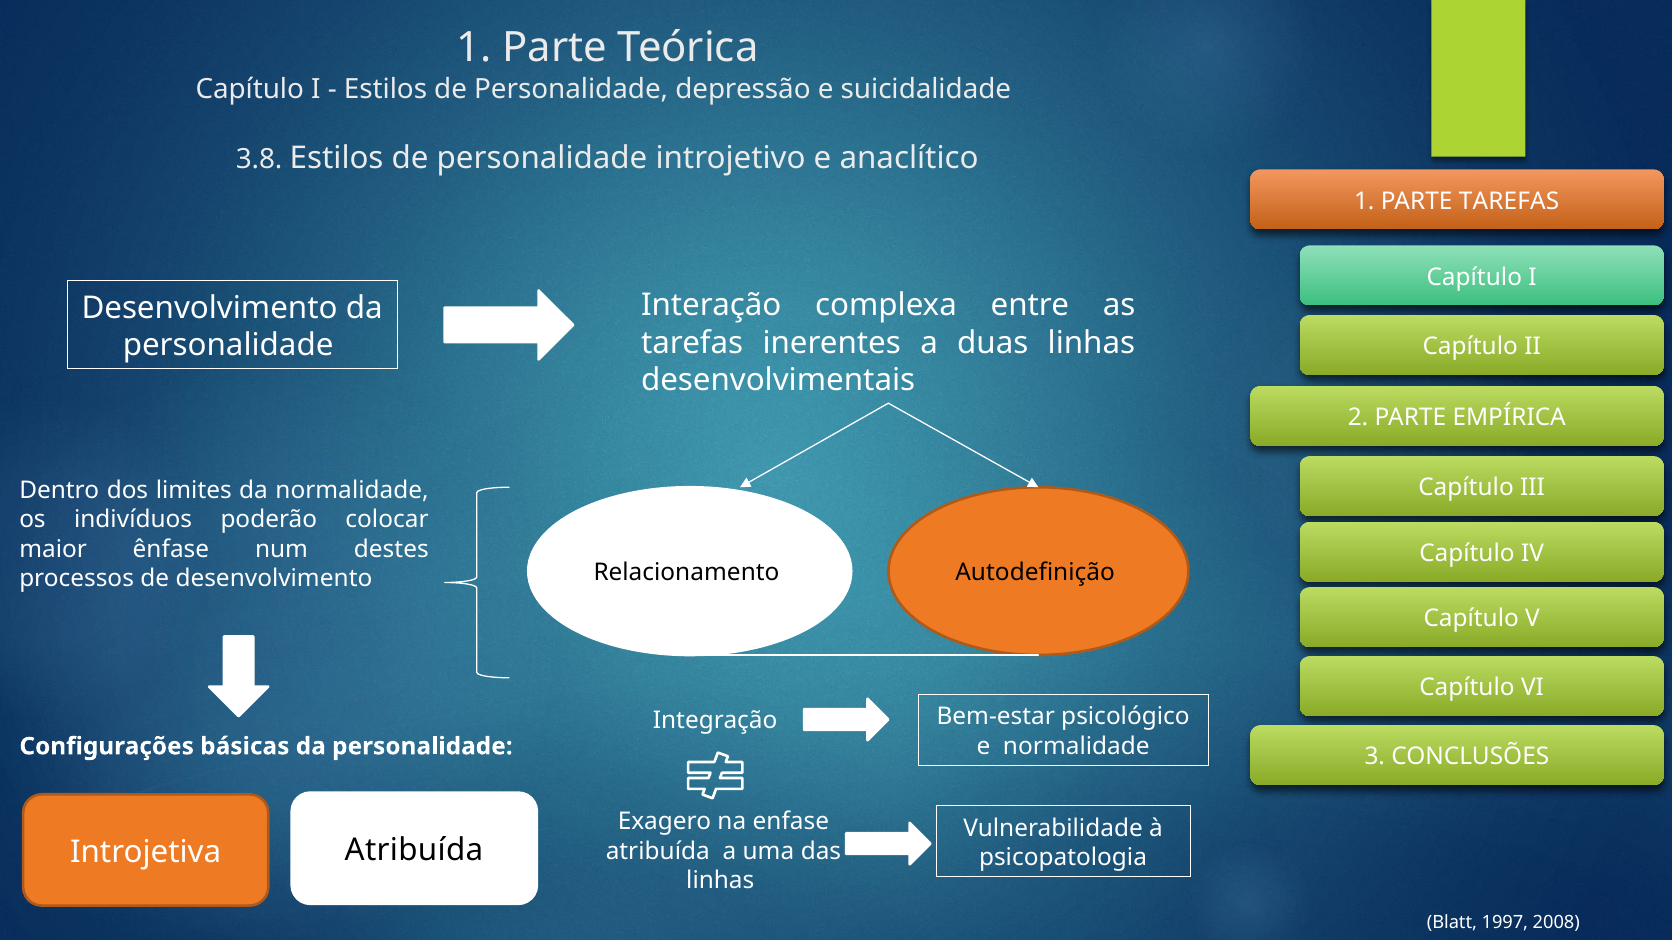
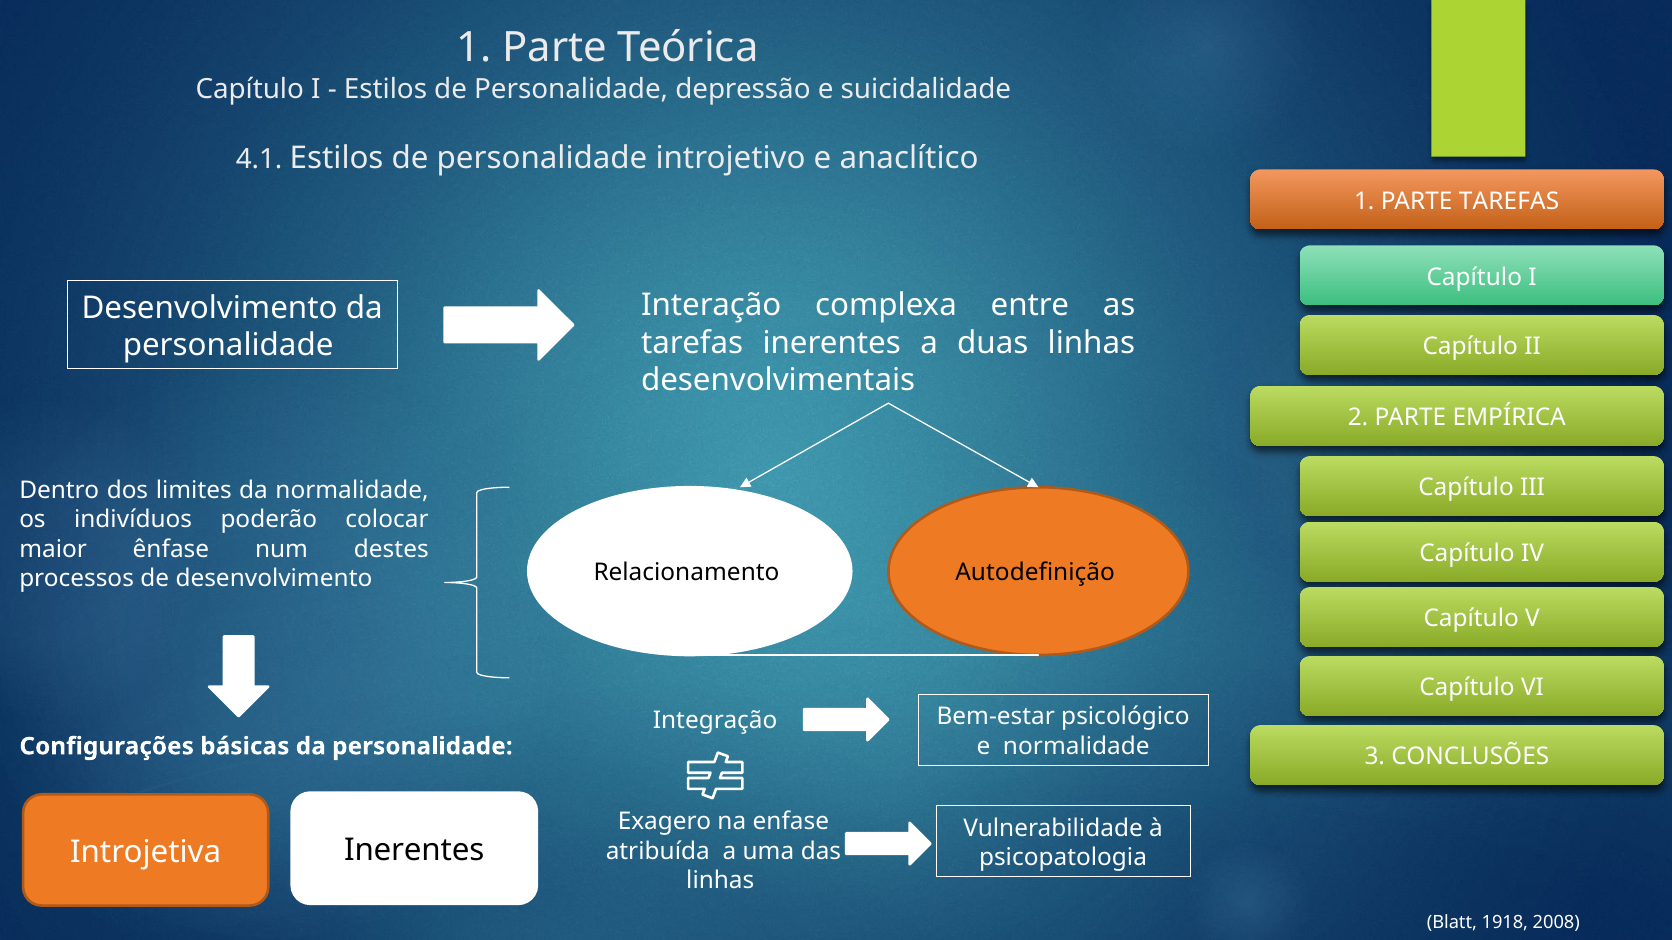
3.8: 3.8 -> 4.1 (259, 159)
Introjetiva Atribuída: Atribuída -> Inerentes (414, 851)
1997: 1997 -> 1918 (1505, 923)
